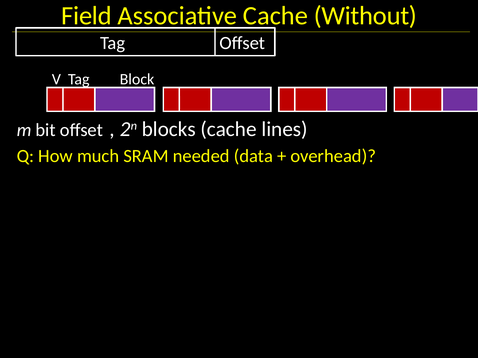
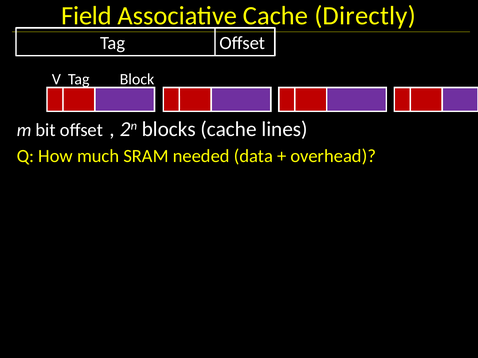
Without: Without -> Directly (365, 16)
